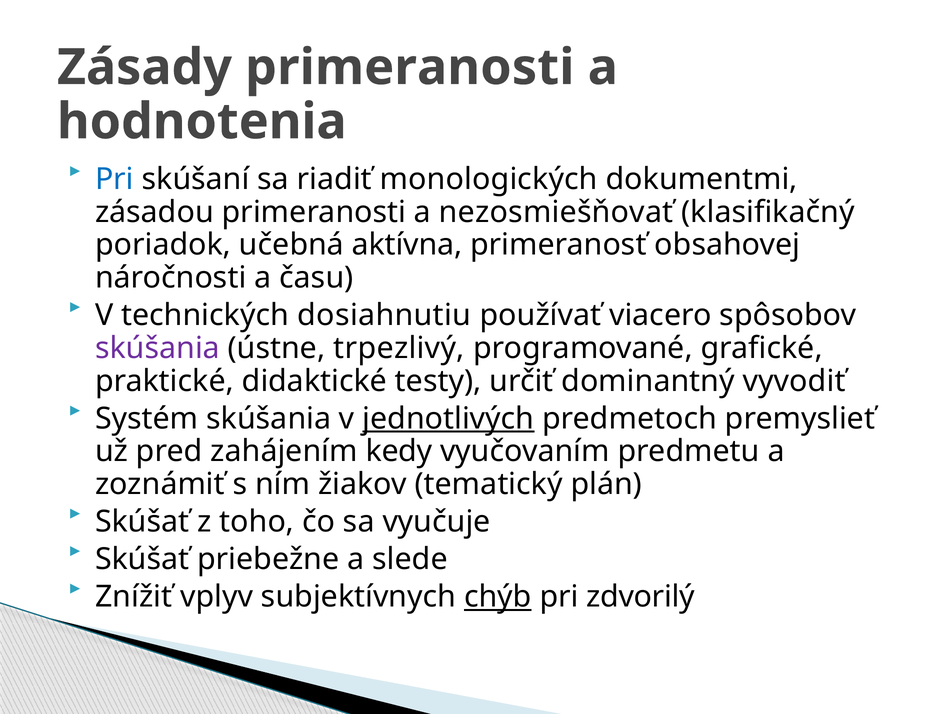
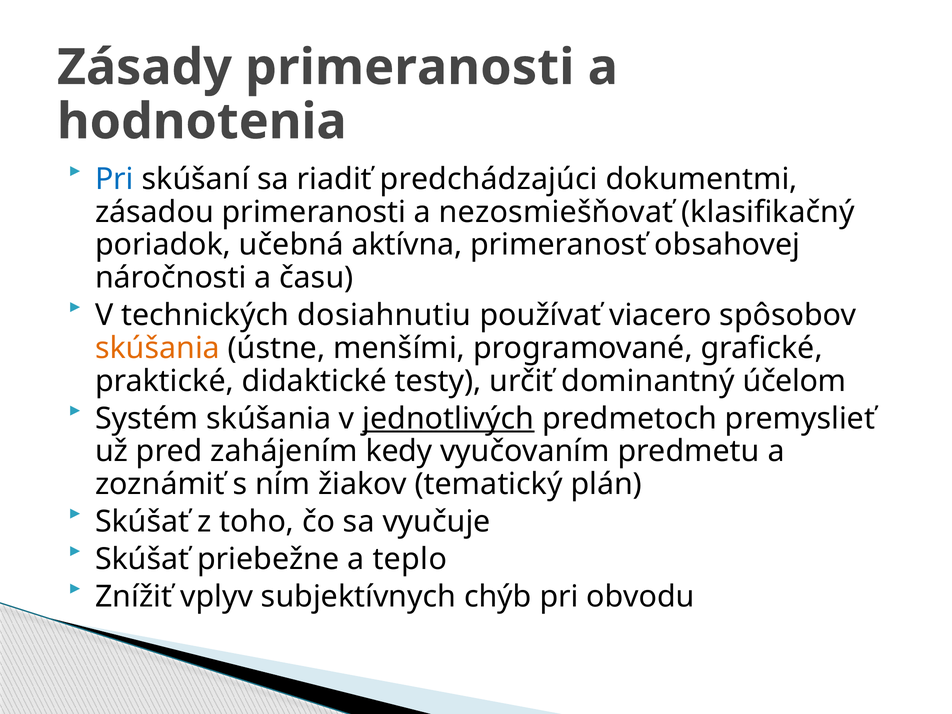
monologických: monologických -> predchádzajúci (489, 179)
skúšania colour: purple -> orange (157, 348)
trpezlivý: trpezlivý -> menšími (399, 348)
vyvodiť: vyvodiť -> účelom (794, 381)
slede: slede -> teplo (410, 559)
chýb underline: present -> none (498, 597)
zdvorilý: zdvorilý -> obvodu (640, 597)
